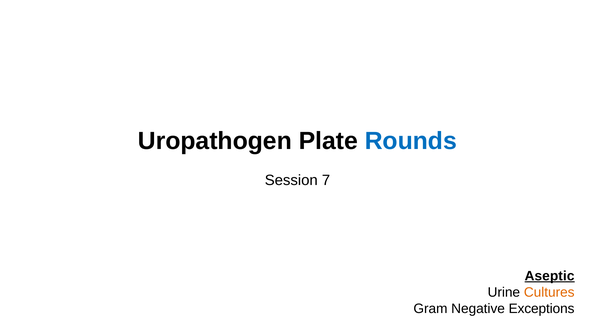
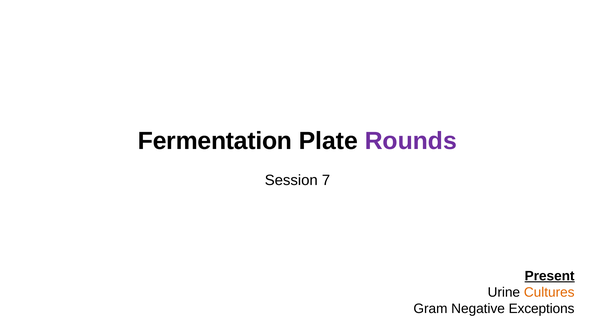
Uropathogen: Uropathogen -> Fermentation (215, 141)
Rounds colour: blue -> purple (411, 141)
Aseptic: Aseptic -> Present (550, 276)
